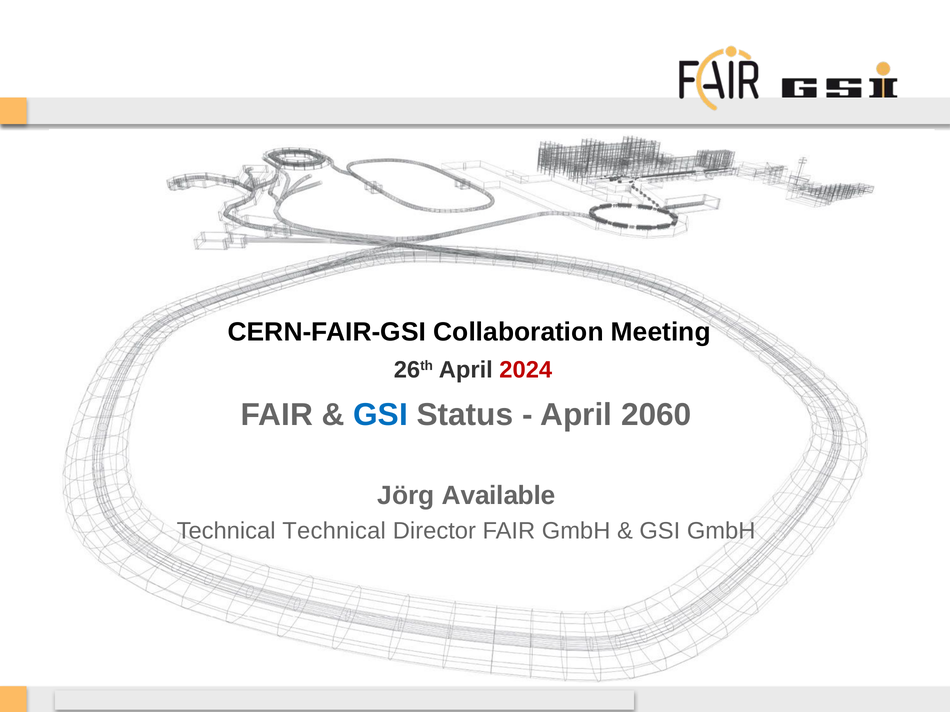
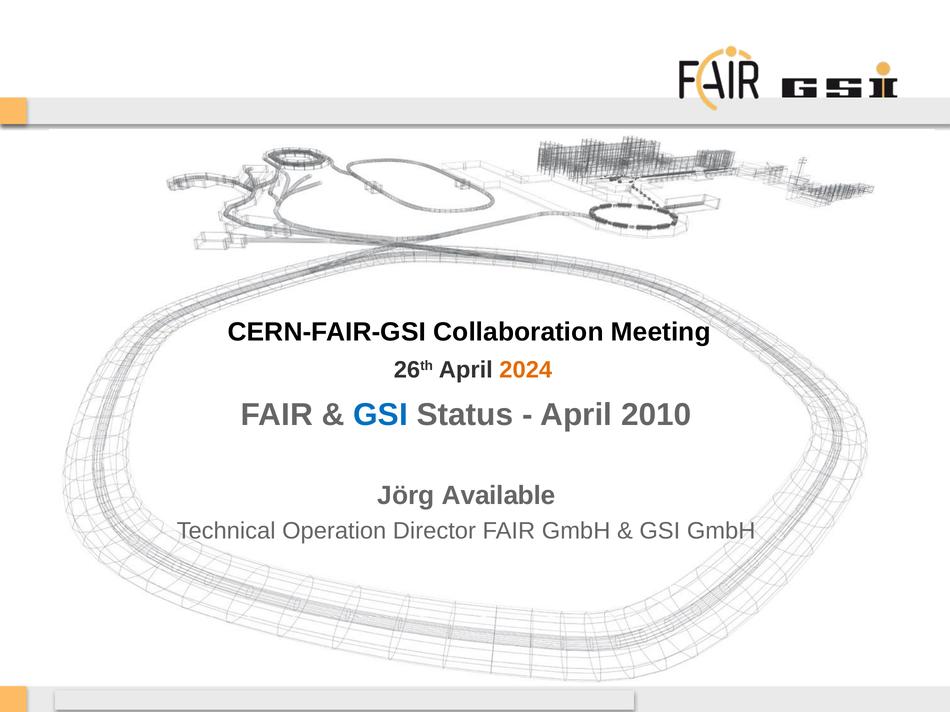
2024 colour: red -> orange (526, 370)
2060: 2060 -> 2010 (656, 415)
Technical Technical: Technical -> Operation (334, 531)
